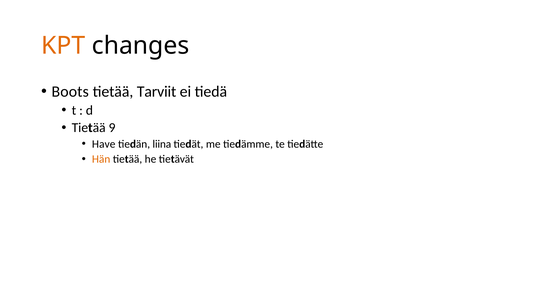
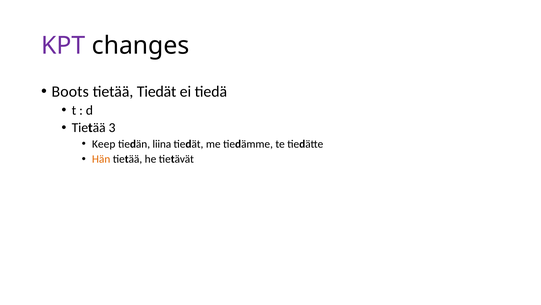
KPT colour: orange -> purple (63, 45)
tietää Tarviit: Tarviit -> Tiedät (157, 91)
9: 9 -> 3 (112, 128)
Have: Have -> Keep (104, 144)
